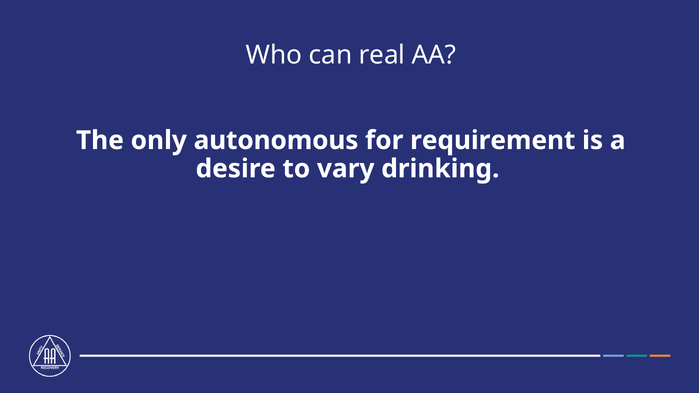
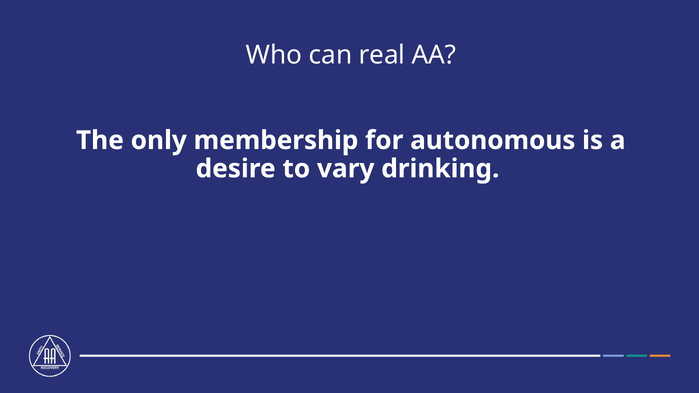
autonomous: autonomous -> membership (276, 140)
requirement: requirement -> autonomous (493, 140)
